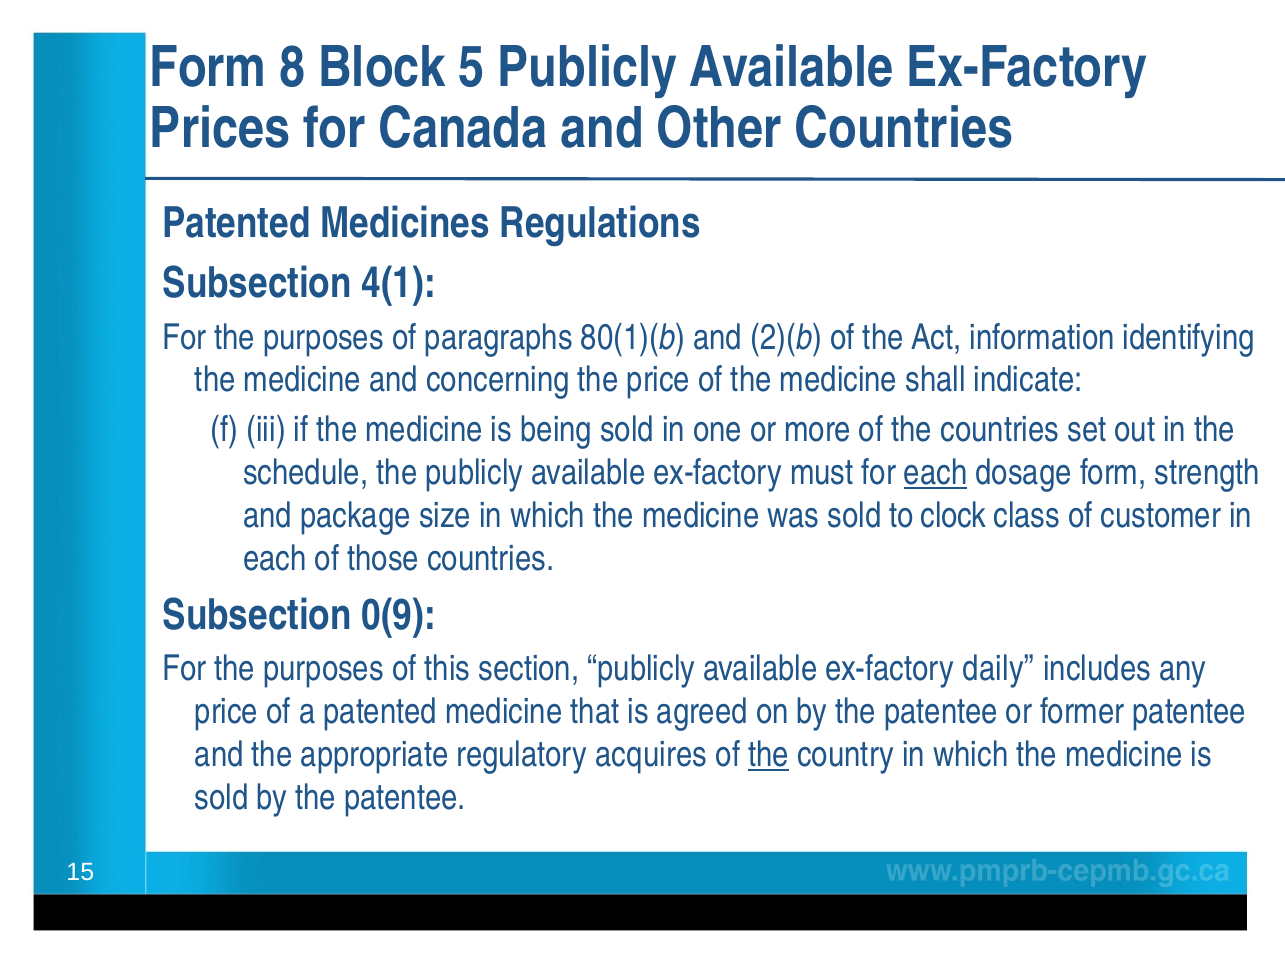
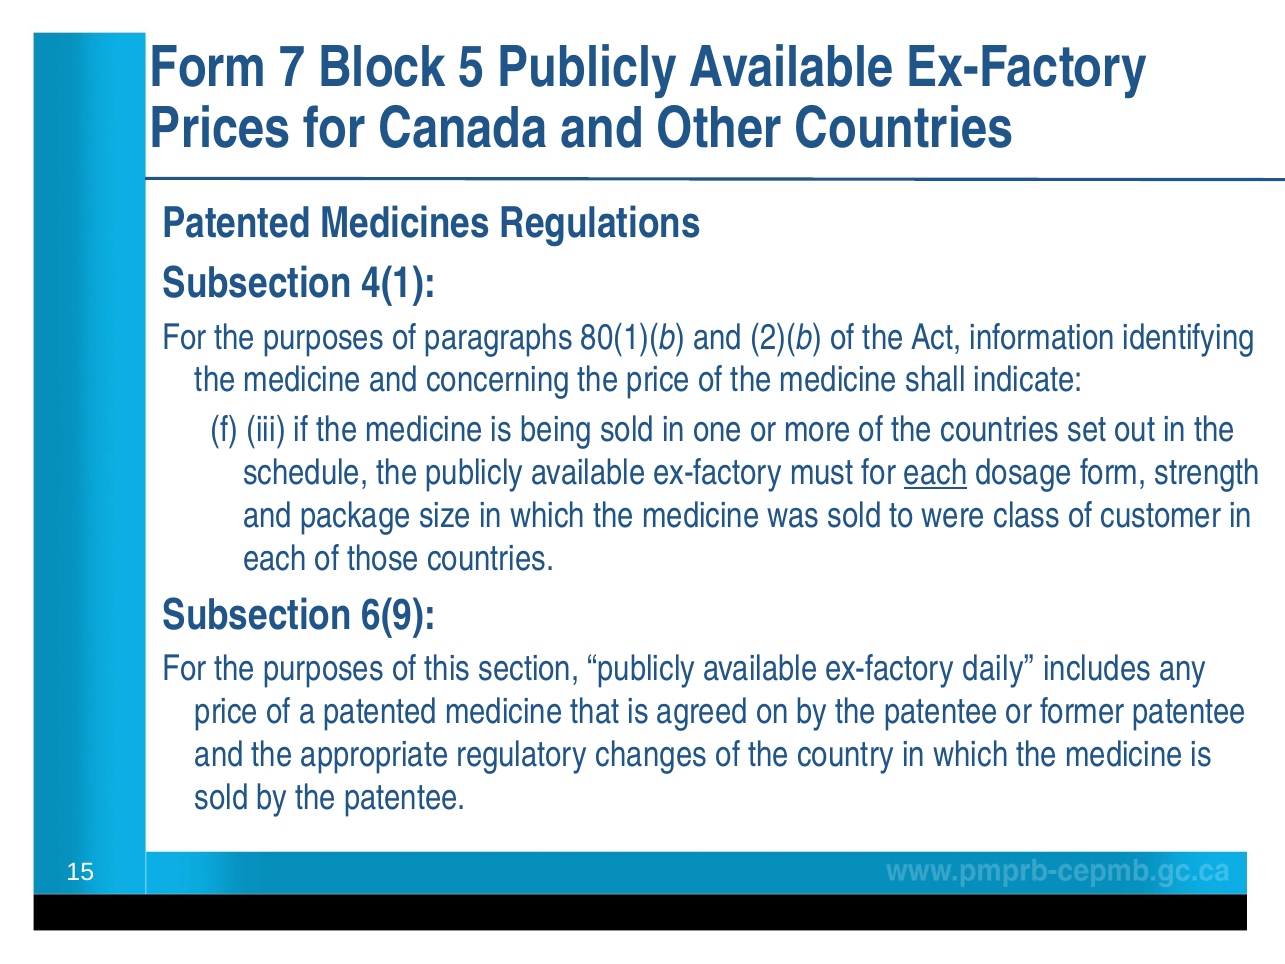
8: 8 -> 7 (292, 67)
clock: clock -> were (953, 516)
0(9: 0(9 -> 6(9 (399, 615)
acquires: acquires -> changes (651, 754)
the underline: present -> none (769, 754)
